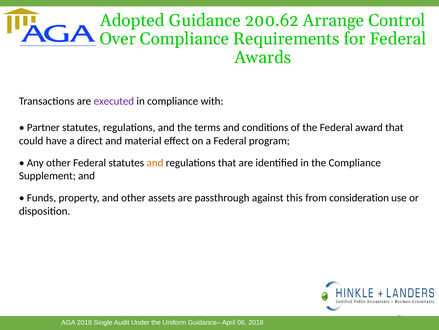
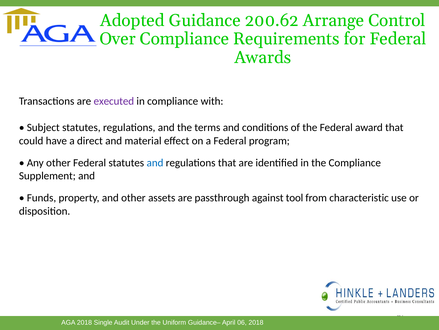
Partner: Partner -> Subject (43, 127)
and colour: orange -> blue (155, 162)
this: this -> tool (295, 198)
consideration: consideration -> characteristic (359, 198)
